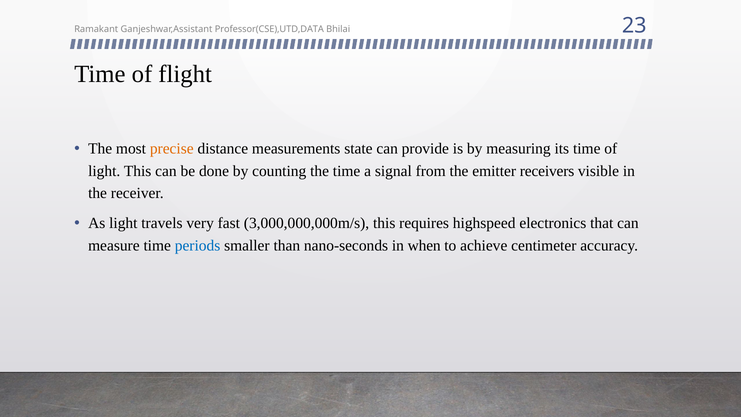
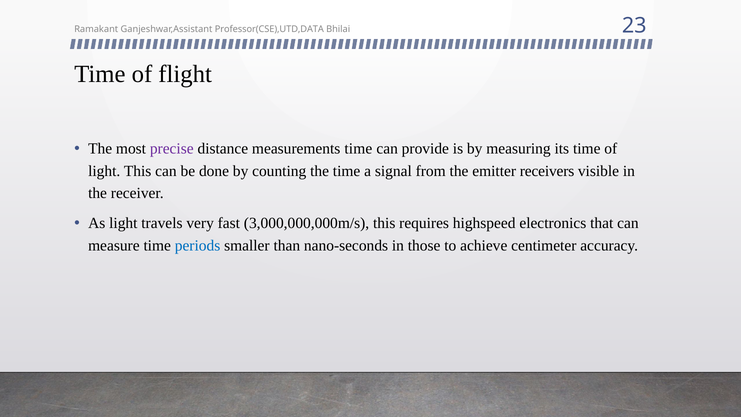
precise colour: orange -> purple (172, 149)
measurements state: state -> time (358, 149)
when: when -> those (424, 245)
